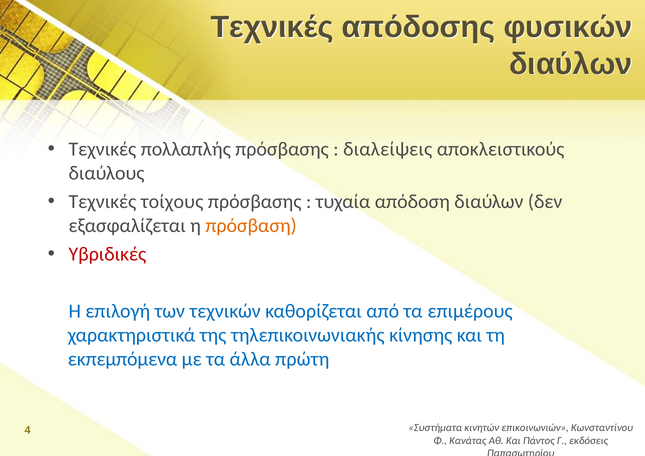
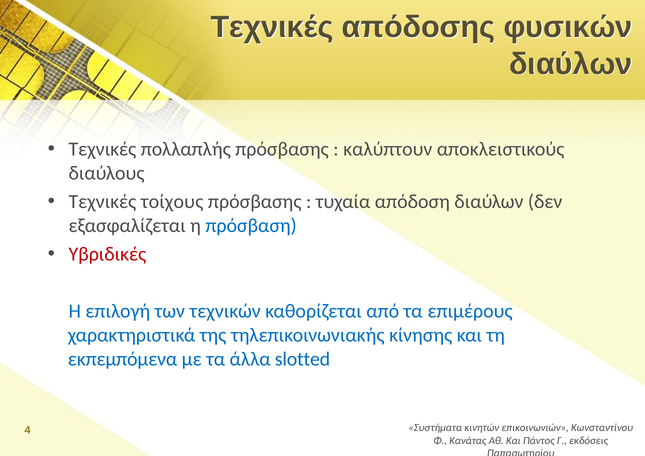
διαλείψεις: διαλείψεις -> καλύπτουν (388, 149)
πρόσβαση colour: orange -> blue (251, 226)
πρώτη: πρώτη -> slotted (303, 359)
